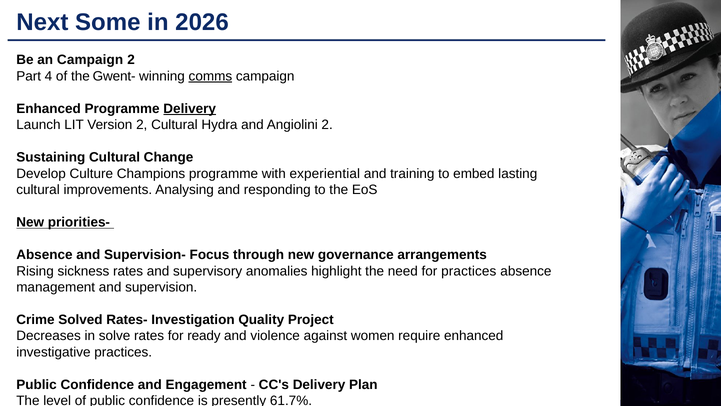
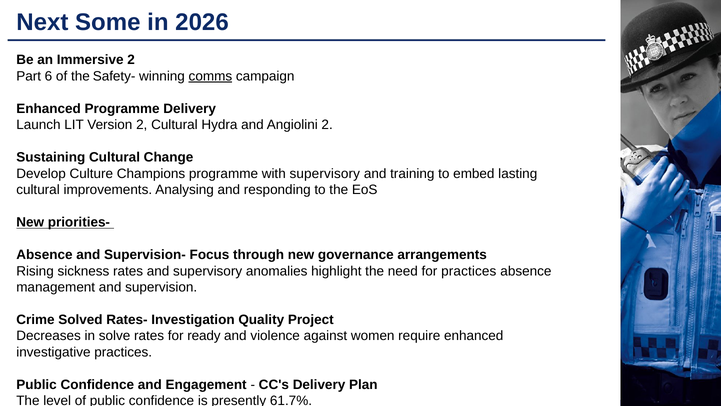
an Campaign: Campaign -> Immersive (90, 60)
4: 4 -> 6 (49, 76)
Gwent-: Gwent- -> Safety- (114, 76)
Delivery underline: present -> none (190, 109)
with experiential: experiential -> supervisory (325, 173)
